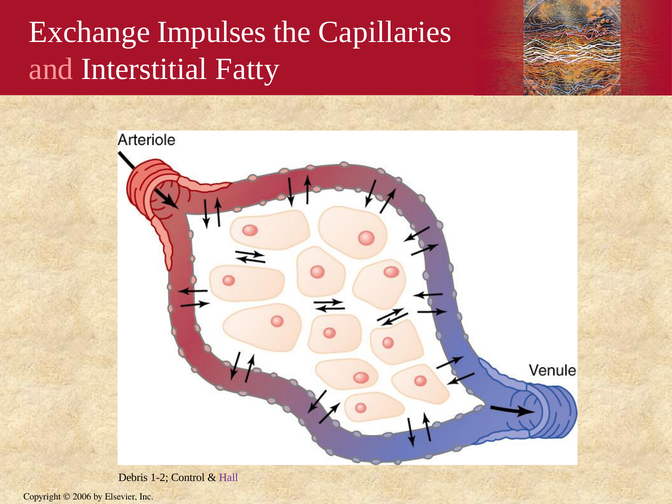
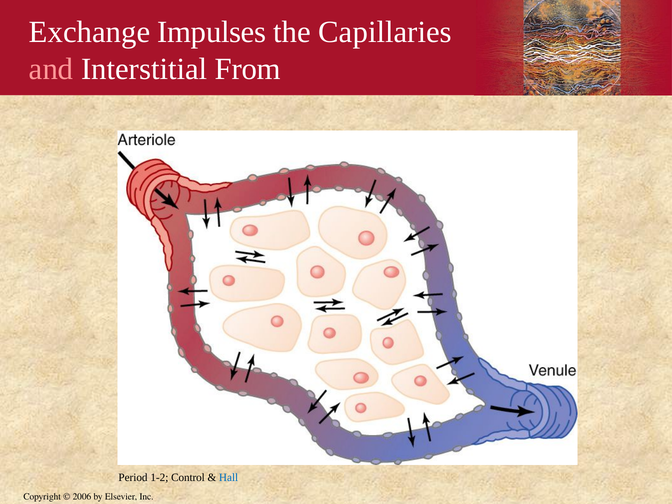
Fatty: Fatty -> From (248, 69)
Debris: Debris -> Period (133, 478)
Hall colour: purple -> blue (229, 478)
